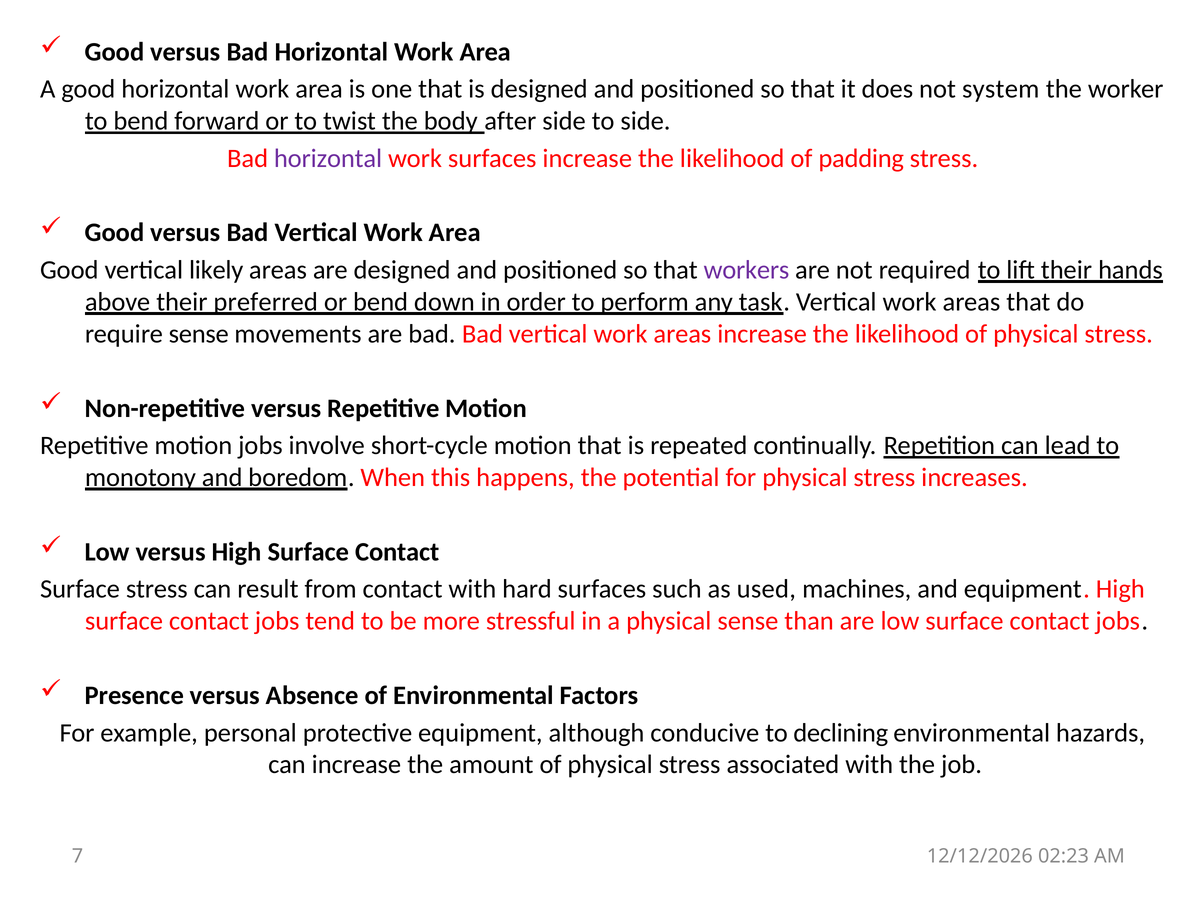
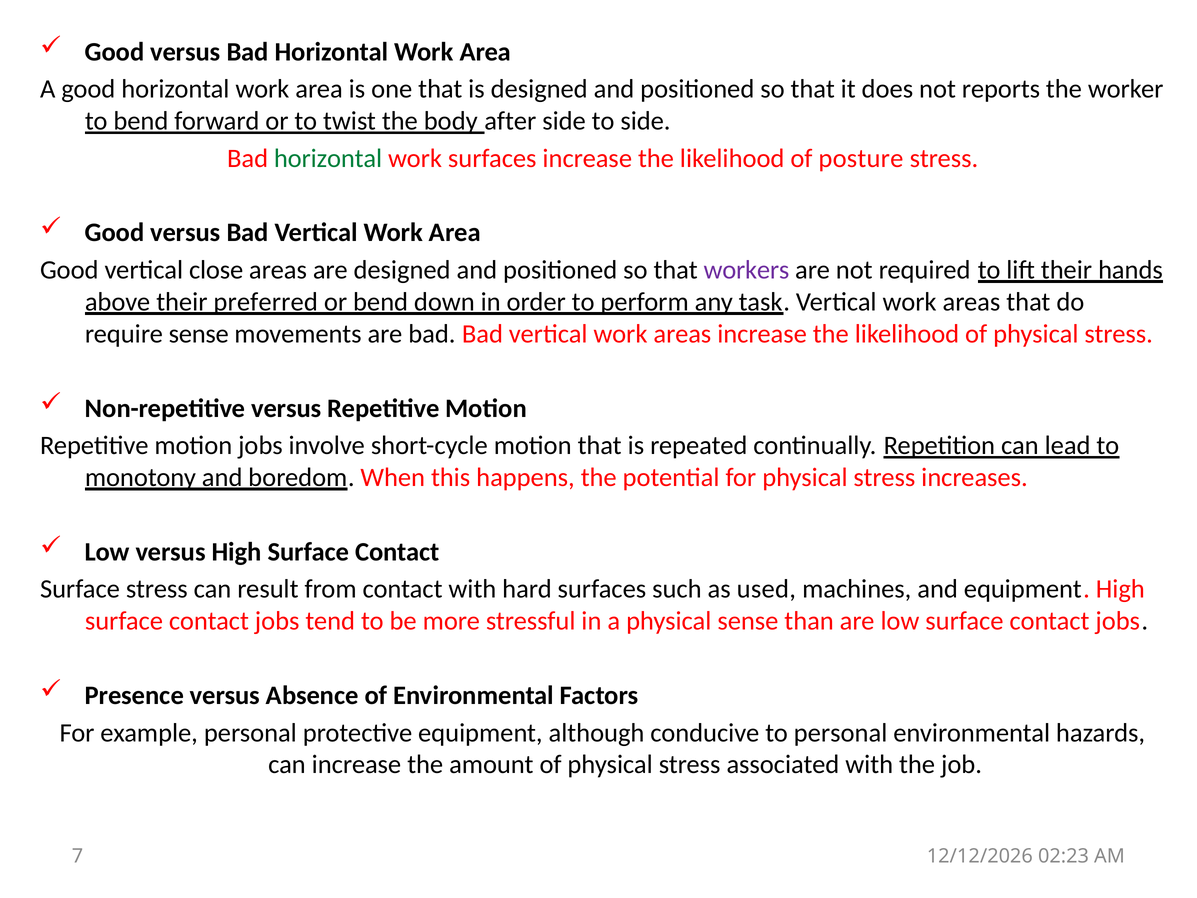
system: system -> reports (1001, 89)
horizontal colour: purple -> green (328, 158)
padding: padding -> posture (861, 158)
likely: likely -> close (216, 270)
to declining: declining -> personal (841, 733)
